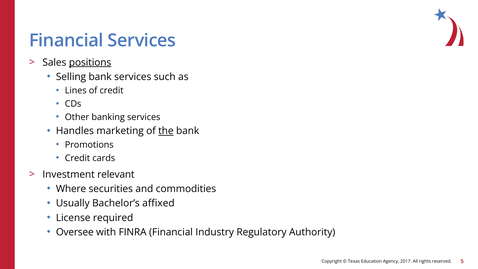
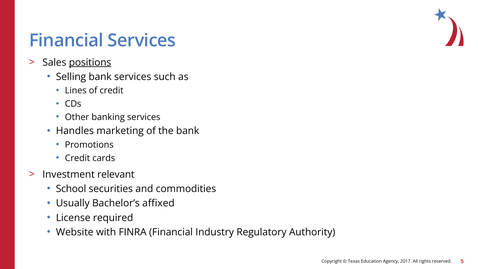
the underline: present -> none (166, 131)
Where: Where -> School (71, 189)
Oversee: Oversee -> Website (75, 232)
